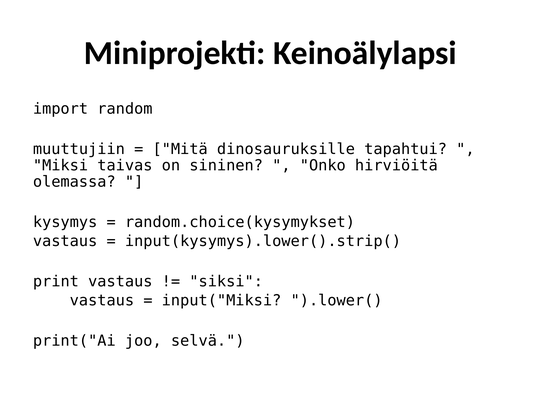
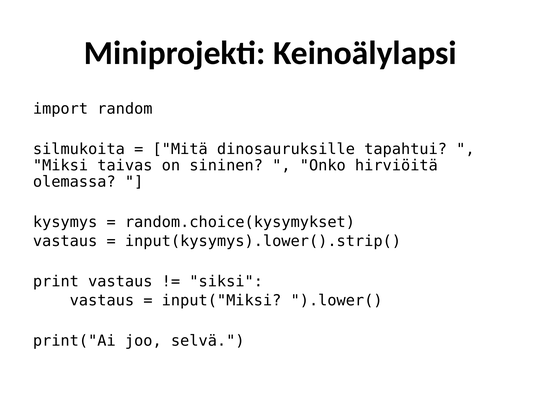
muuttujiin: muuttujiin -> silmukoita (79, 149)
